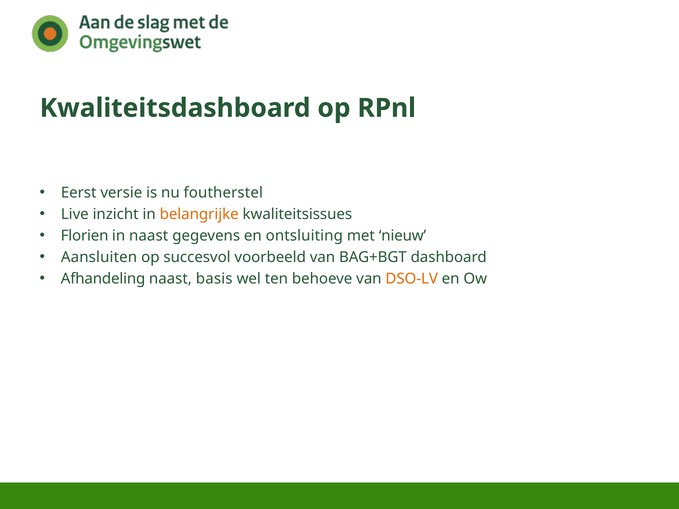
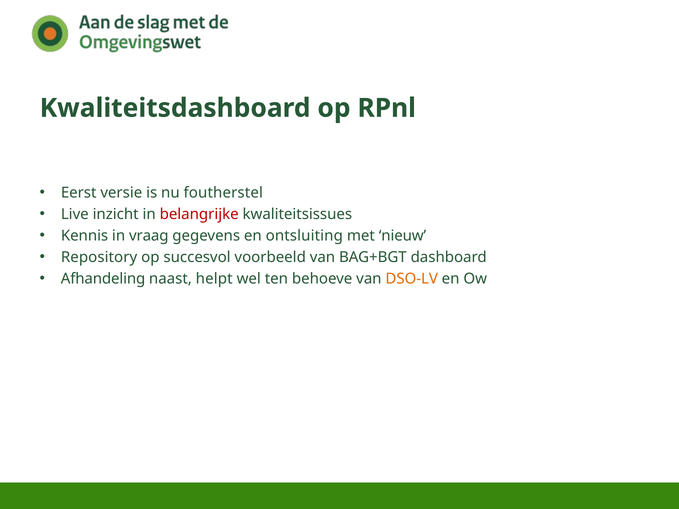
belangrijke colour: orange -> red (199, 214)
Florien: Florien -> Kennis (85, 236)
in naast: naast -> vraag (149, 236)
Aansluiten: Aansluiten -> Repository (99, 257)
basis: basis -> helpt (214, 279)
